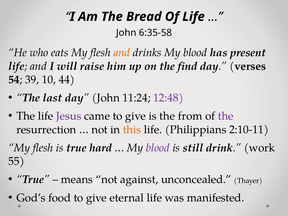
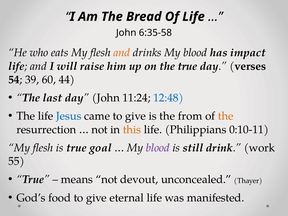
present: present -> impact (248, 53)
the find: find -> true (187, 66)
10: 10 -> 60 (49, 80)
12:48 colour: purple -> blue (168, 98)
Jesus colour: purple -> blue (69, 116)
the colour: purple -> orange (226, 116)
2:10-11: 2:10-11 -> 0:10-11 (249, 130)
hard: hard -> goal (100, 148)
against: against -> devout (139, 179)
